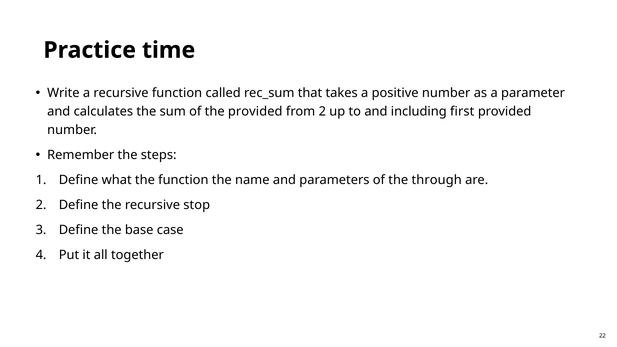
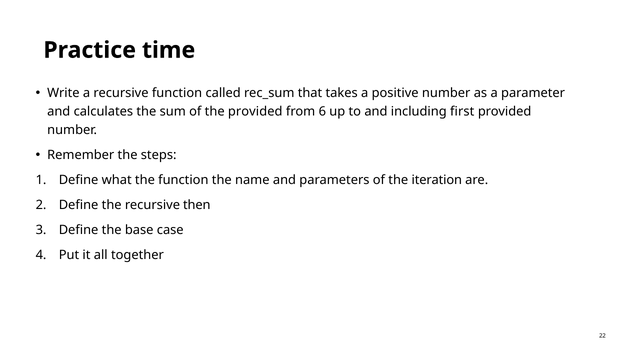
from 2: 2 -> 6 (322, 112)
through: through -> iteration (437, 180)
stop: stop -> then (197, 205)
